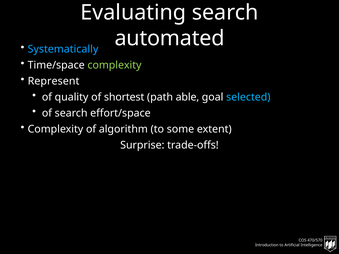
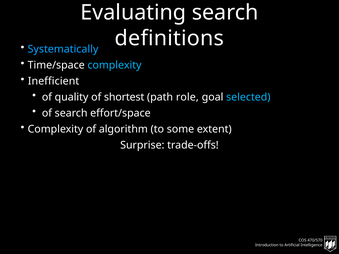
automated: automated -> definitions (169, 38)
complexity colour: light green -> light blue (114, 65)
Represent: Represent -> Inefficient (54, 81)
able: able -> role (187, 97)
